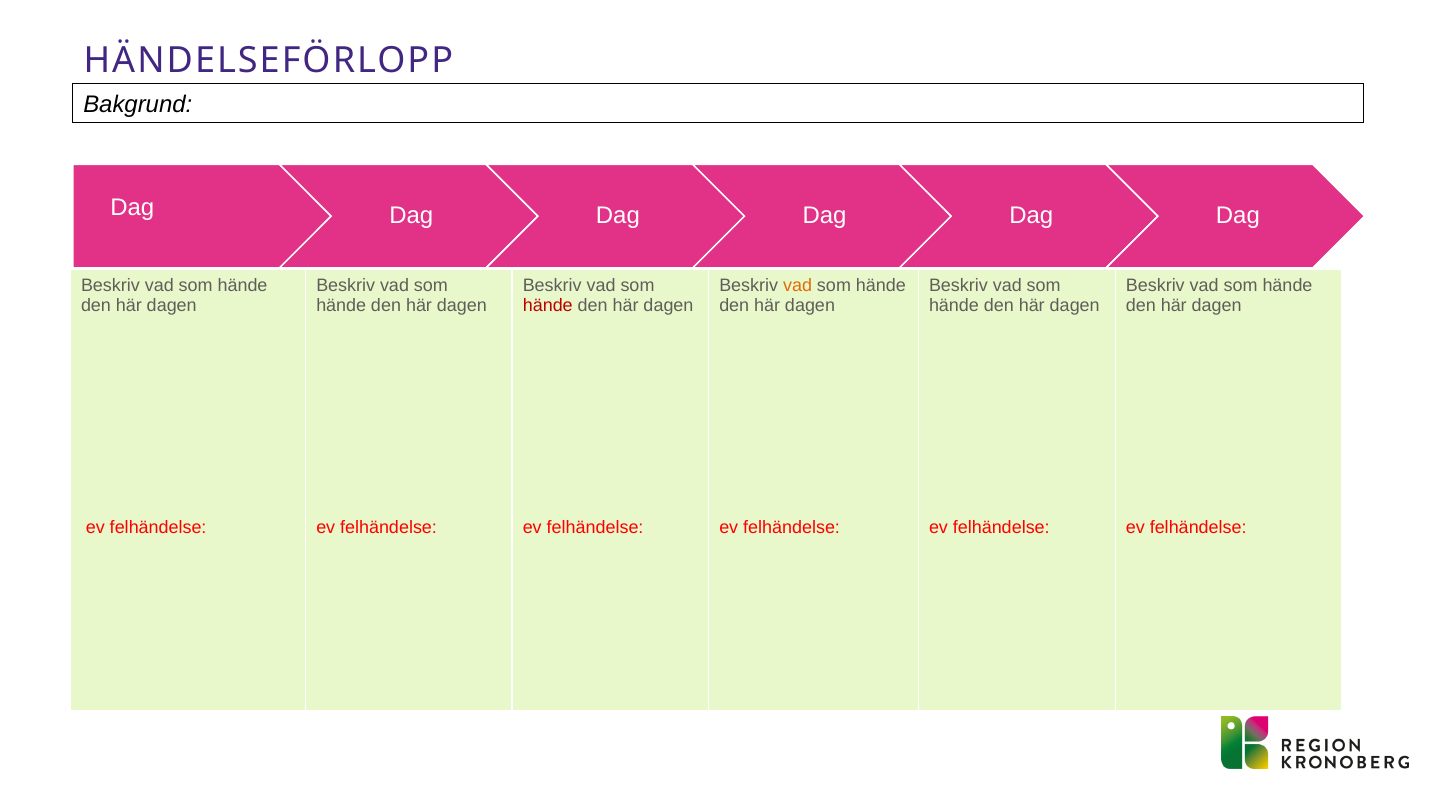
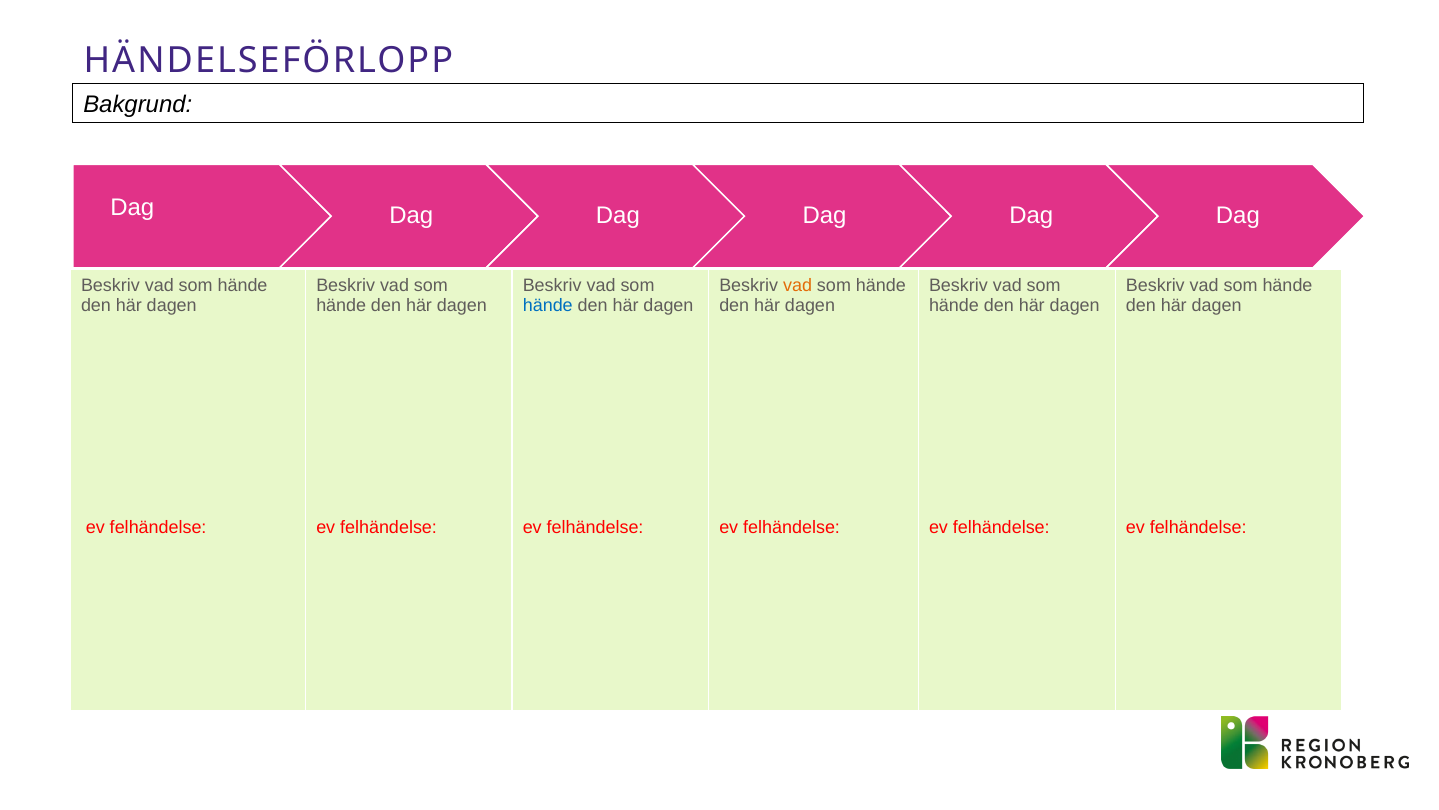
hände colour: red -> blue (548, 305)
